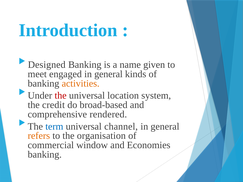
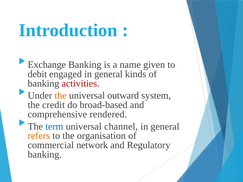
Designed: Designed -> Exchange (47, 65)
meet: meet -> debit (37, 74)
activities colour: orange -> red (81, 84)
the colour: red -> orange (61, 96)
location: location -> outward (123, 96)
window: window -> network (92, 145)
Economies: Economies -> Regulatory (149, 145)
